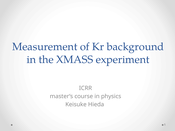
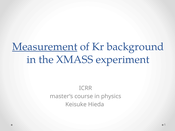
Measurement underline: none -> present (45, 47)
